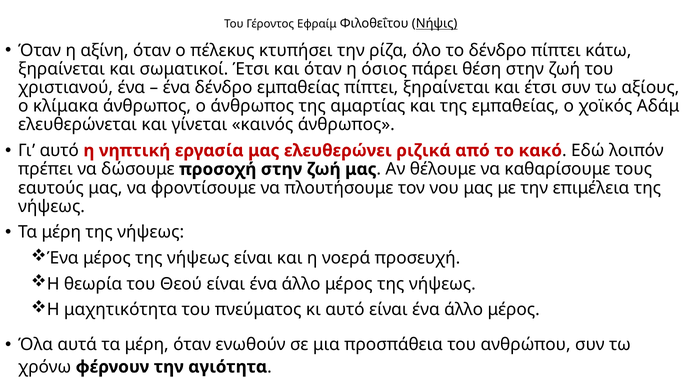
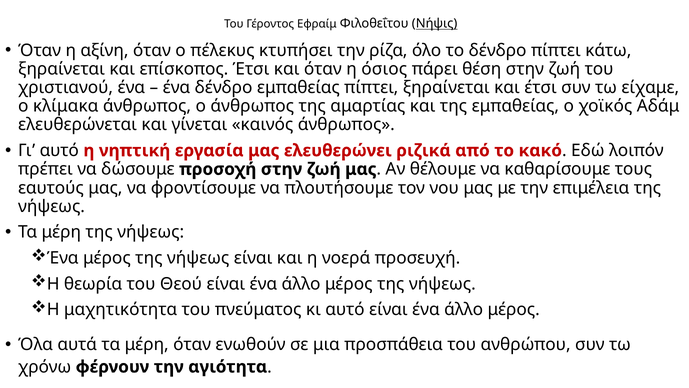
σωματικοί: σωματικοί -> επίσκοπος (184, 69)
αξίους: αξίους -> είχαμε (650, 87)
